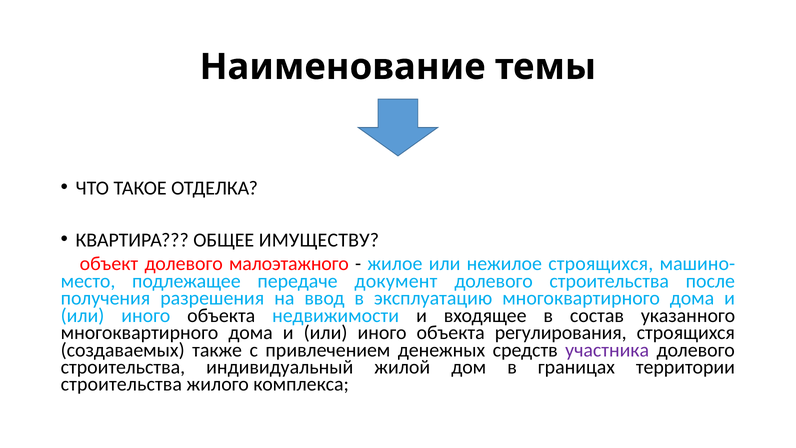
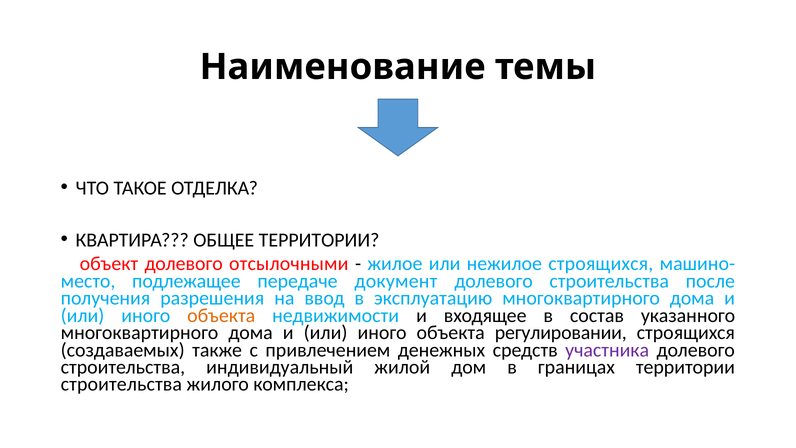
ОБЩЕЕ ИМУЩЕСТВУ: ИМУЩЕСТВУ -> ТЕРРИТОРИИ (319, 240)
малоэтажного: малоэтажного -> отсылочными (289, 264)
объекта colour: black -> orange (221, 315)
регулирования: регулирования -> регулировании (561, 333)
